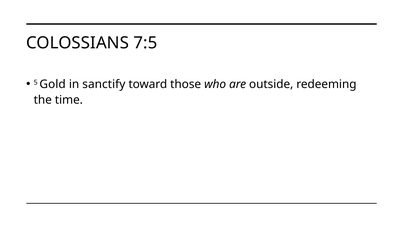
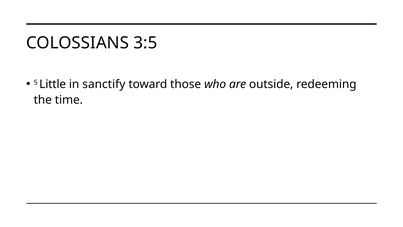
7:5: 7:5 -> 3:5 (145, 43)
Gold: Gold -> Little (53, 84)
